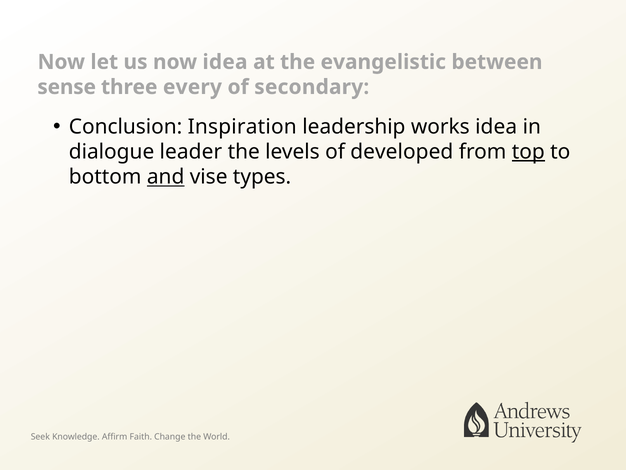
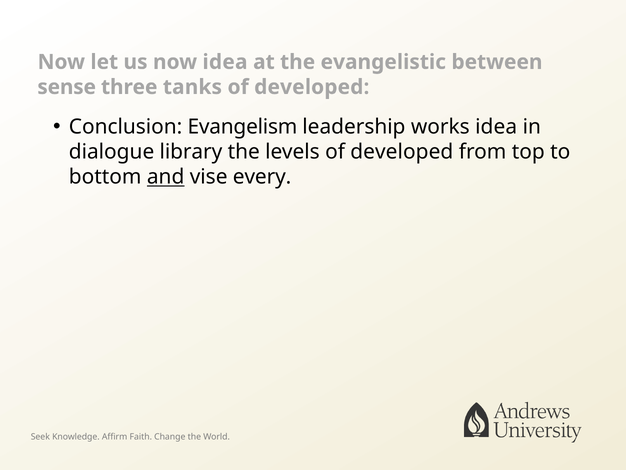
every: every -> tanks (192, 87)
secondary: secondary -> developed (312, 87)
Inspiration: Inspiration -> Evangelism (242, 127)
leader: leader -> library (191, 152)
top underline: present -> none (528, 152)
types: types -> every (262, 177)
